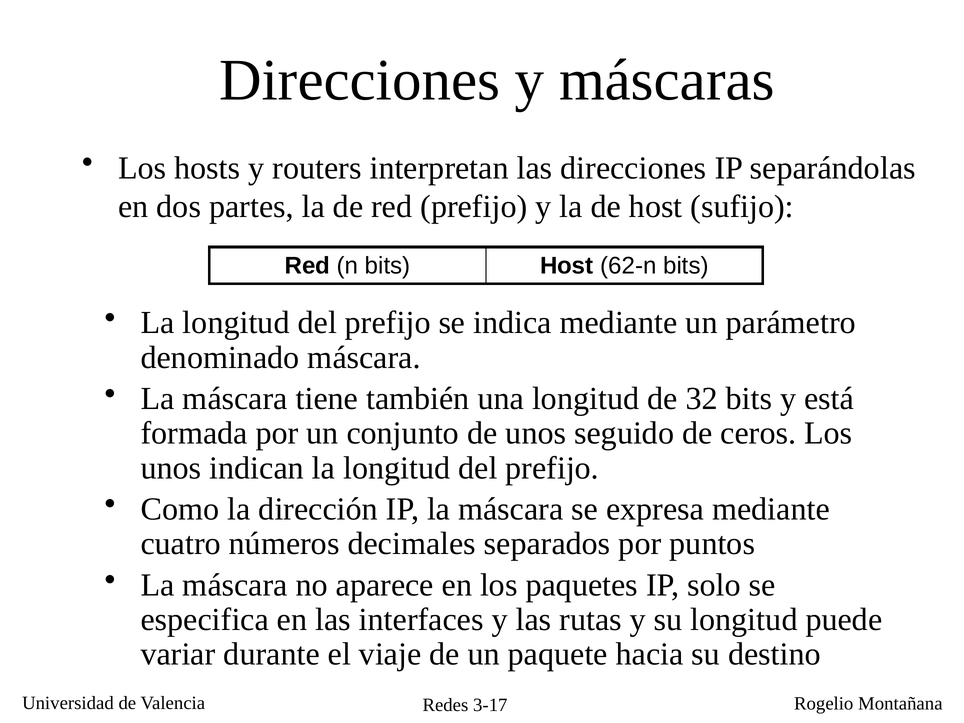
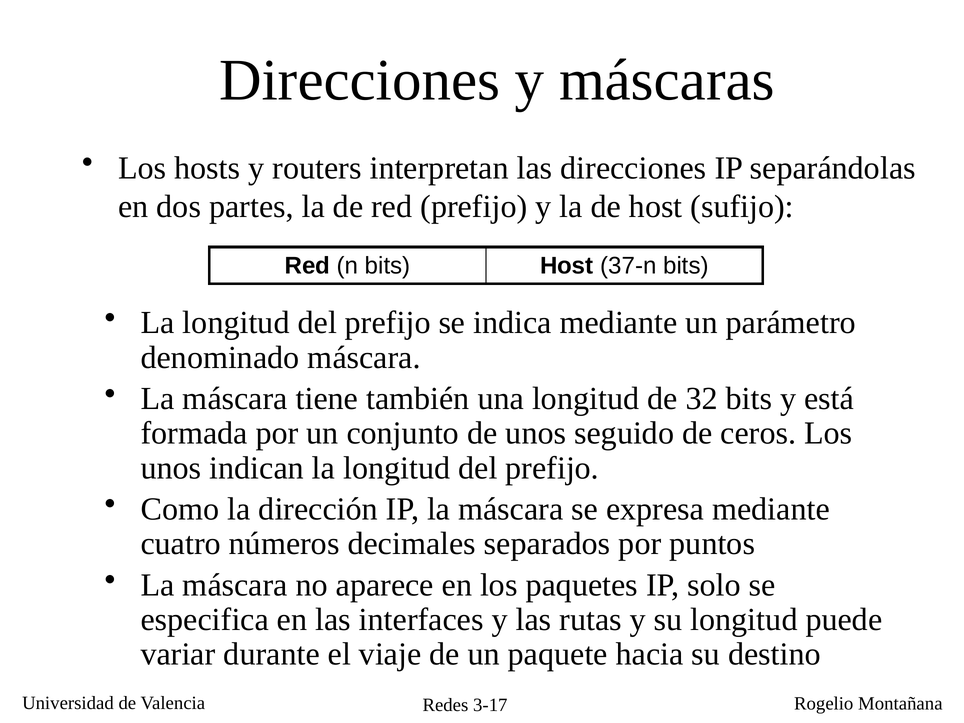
62-n: 62-n -> 37-n (628, 266)
